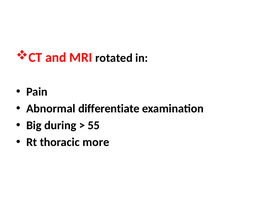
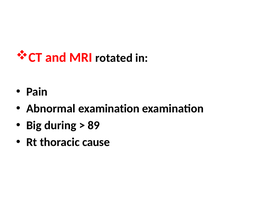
Abnormal differentiate: differentiate -> examination (109, 108)
55: 55 -> 89 (94, 125)
more: more -> cause (96, 142)
